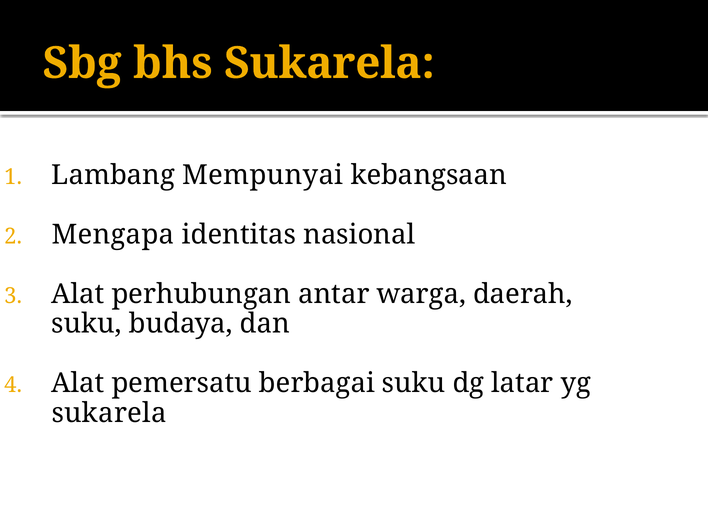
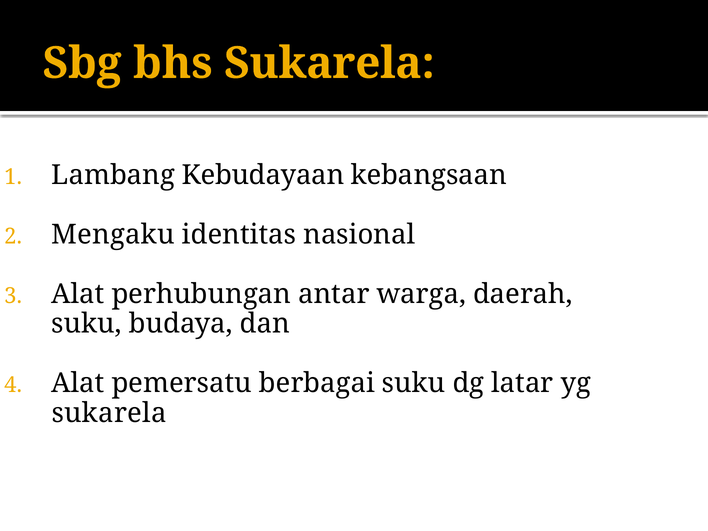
Mempunyai: Mempunyai -> Kebudayaan (263, 175)
Mengapa: Mengapa -> Mengaku (113, 235)
